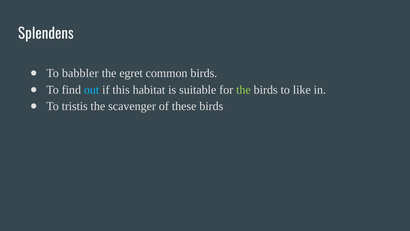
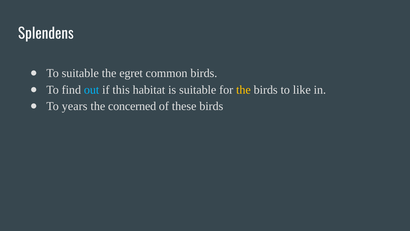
To babbler: babbler -> suitable (80, 73)
the colour: light green -> yellow (243, 90)
tristis: tristis -> years (75, 106)
scavenger: scavenger -> concerned (132, 106)
